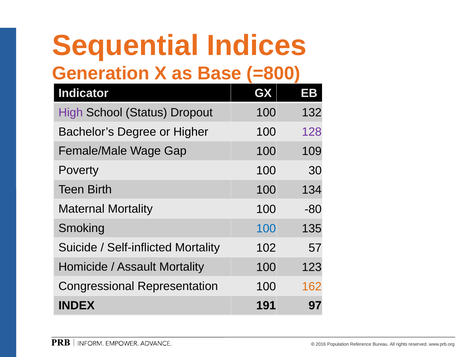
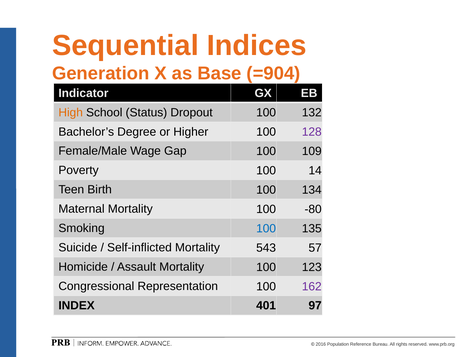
=800: =800 -> =904 (274, 73)
High colour: purple -> orange (71, 112)
30: 30 -> 14 (315, 170)
102: 102 -> 543 (266, 247)
162 colour: orange -> purple (312, 286)
191: 191 -> 401 (266, 305)
